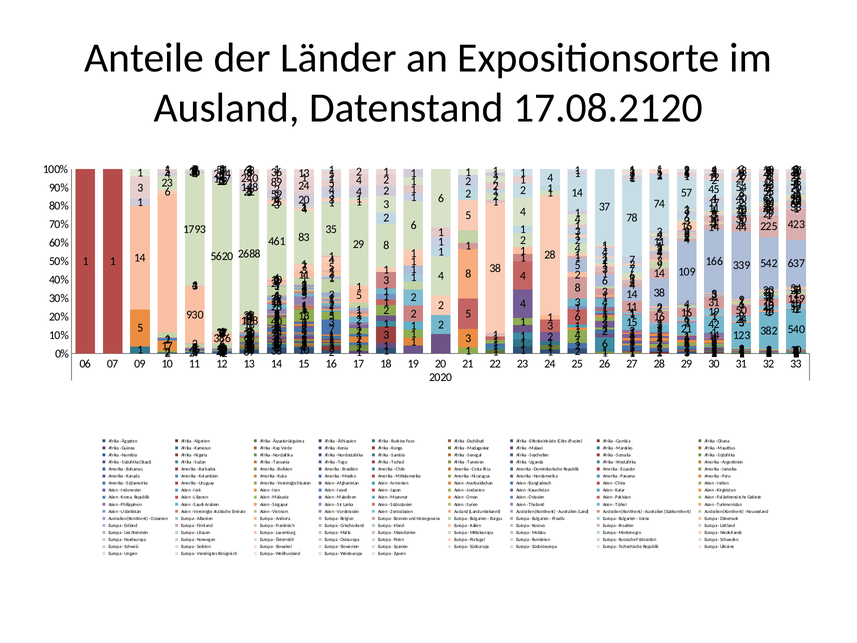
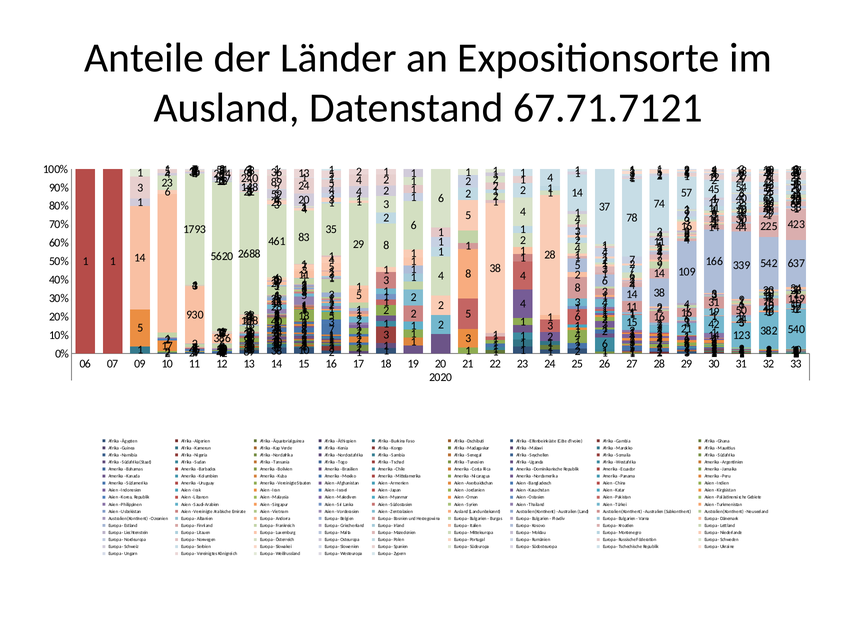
17.08.2120: 17.08.2120 -> 67.71.7121 (608, 108)
